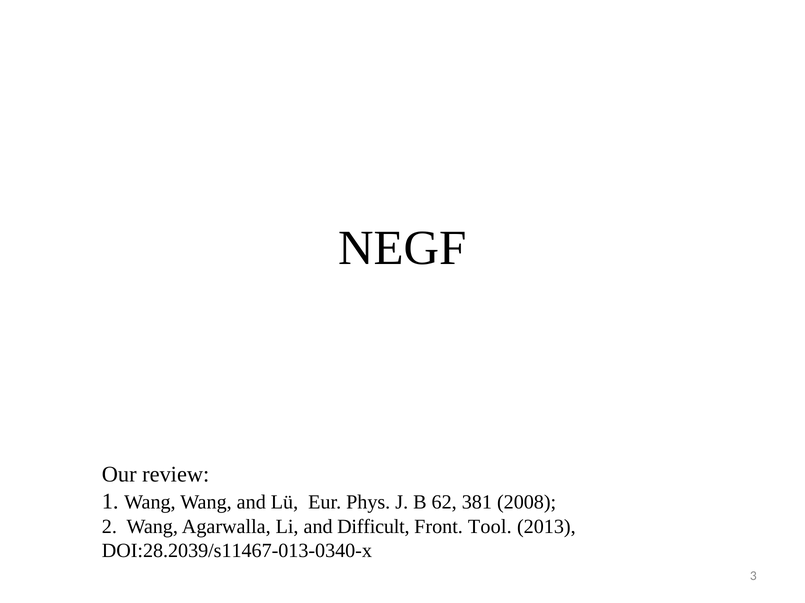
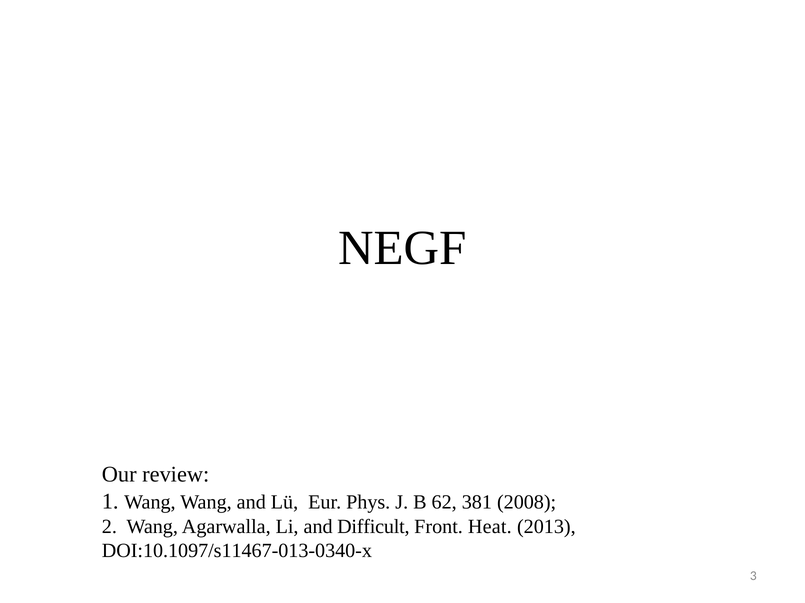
Tool: Tool -> Heat (490, 527)
DOI:28.2039/s11467-013-0340-x: DOI:28.2039/s11467-013-0340-x -> DOI:10.1097/s11467-013-0340-x (237, 551)
